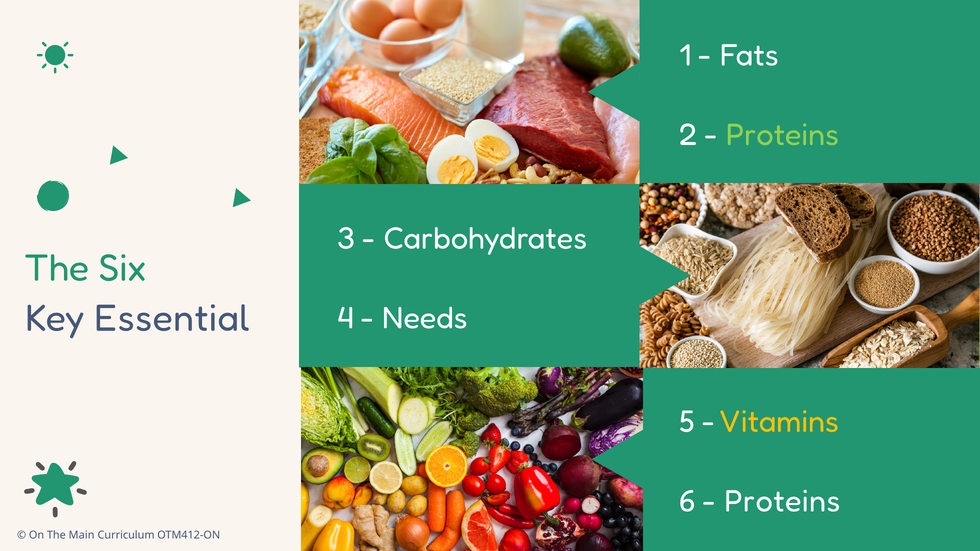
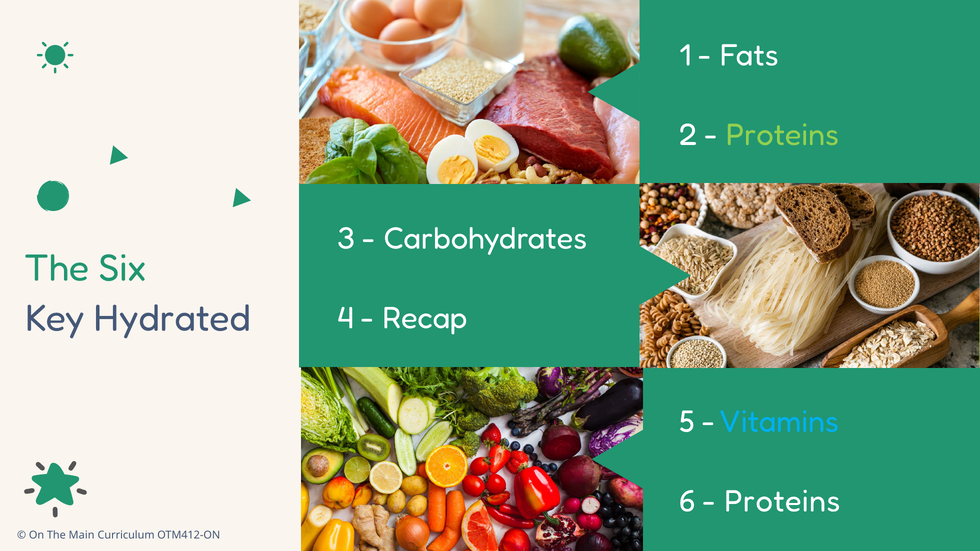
Essential: Essential -> Hydrated (172, 318)
Needs: Needs -> Recap (425, 318)
Vitamins colour: yellow -> light blue (779, 422)
